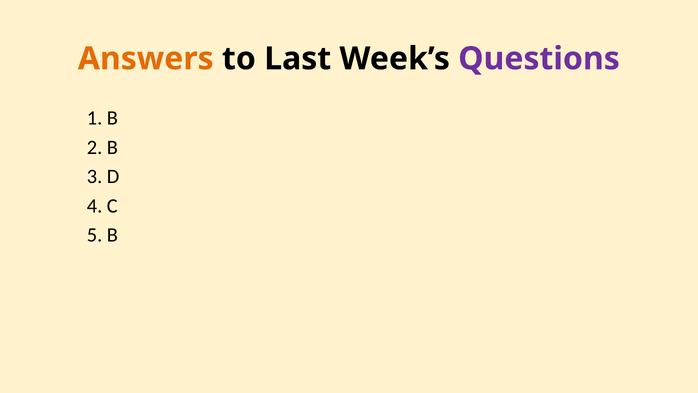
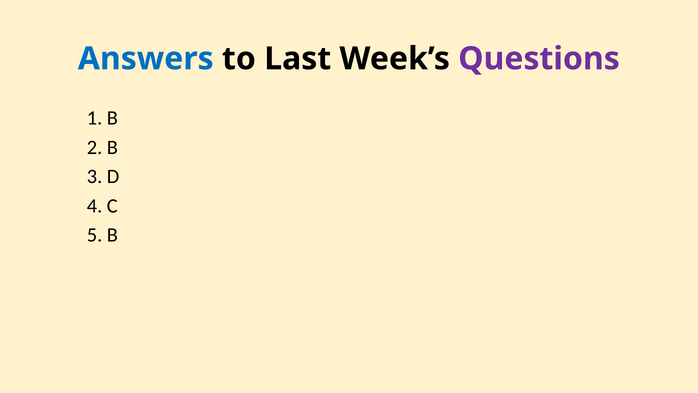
Answers colour: orange -> blue (146, 59)
